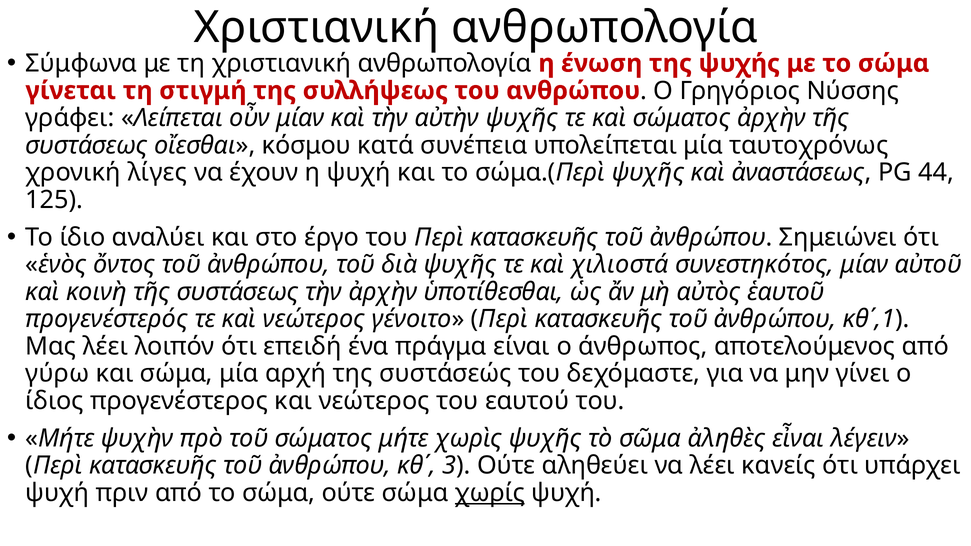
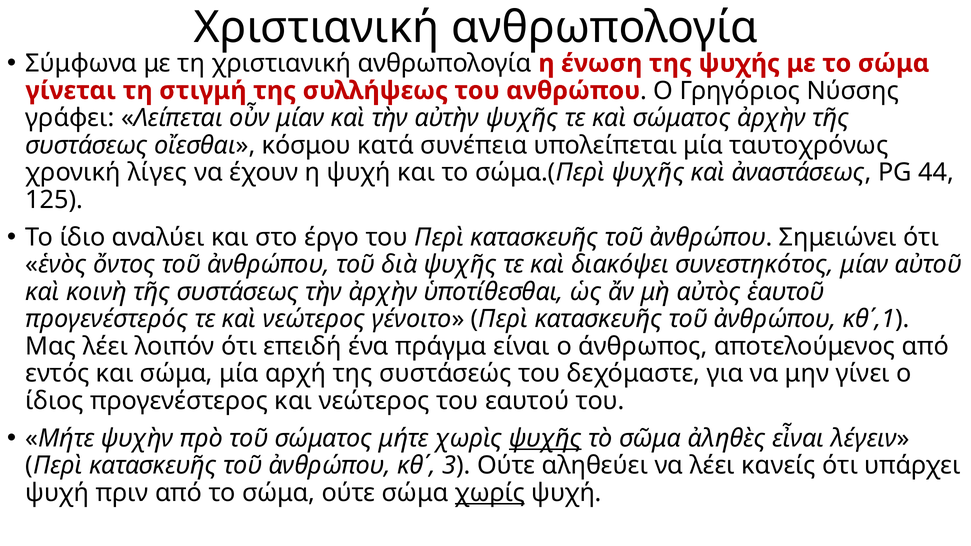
χιλιοστά: χιλιοστά -> διακόψει (620, 265)
γύρω: γύρω -> εντός (58, 374)
ψυχῆς underline: none -> present (545, 438)
